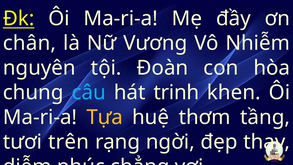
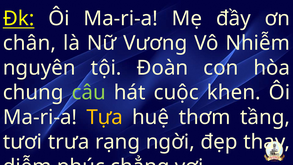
câu colour: light blue -> light green (89, 92)
trinh: trinh -> cuộc (176, 92)
trên: trên -> trưa (69, 142)
